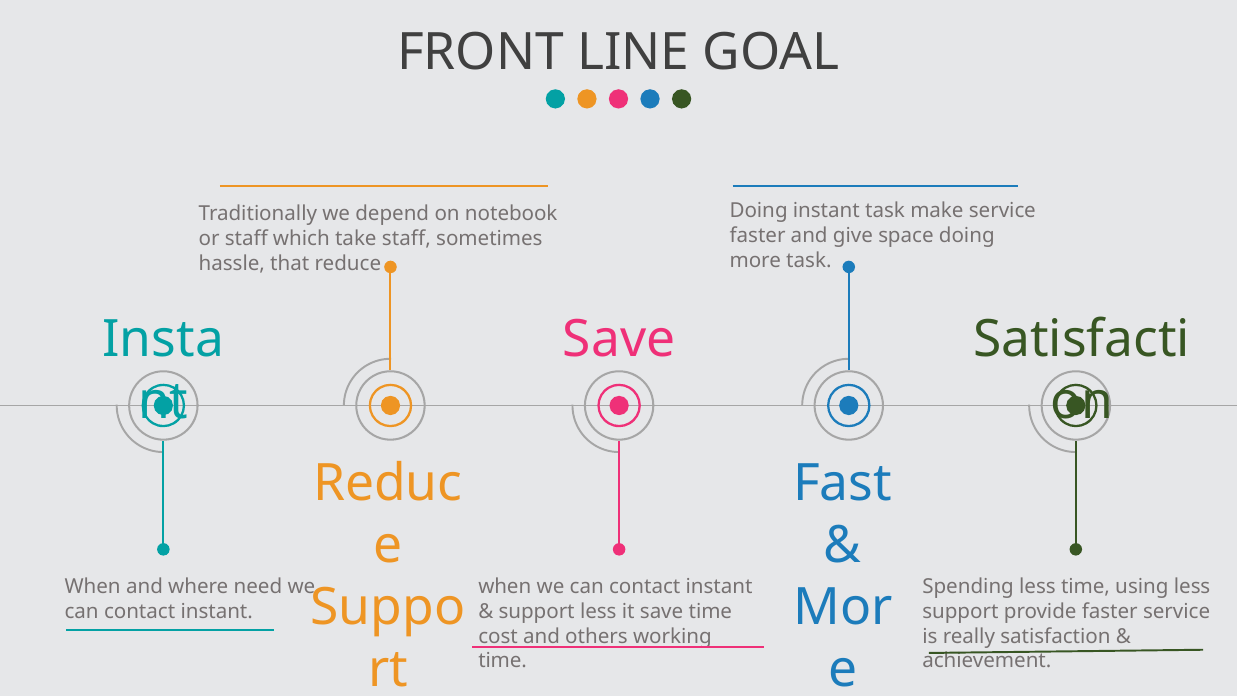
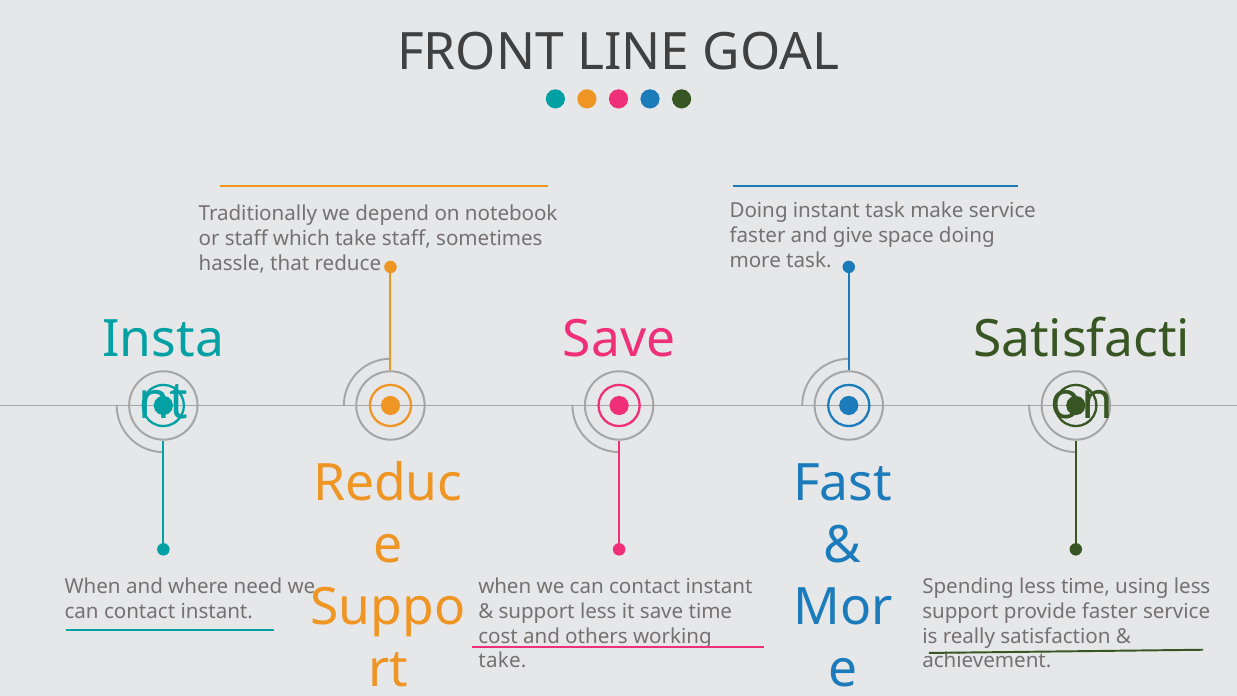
time: time -> take (502, 661)
